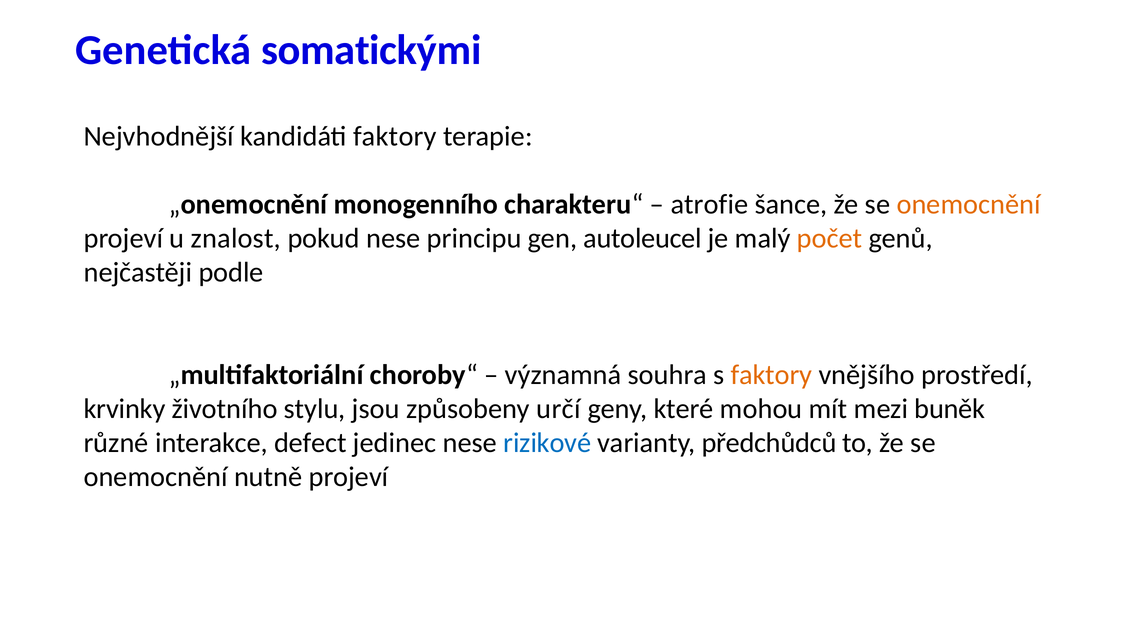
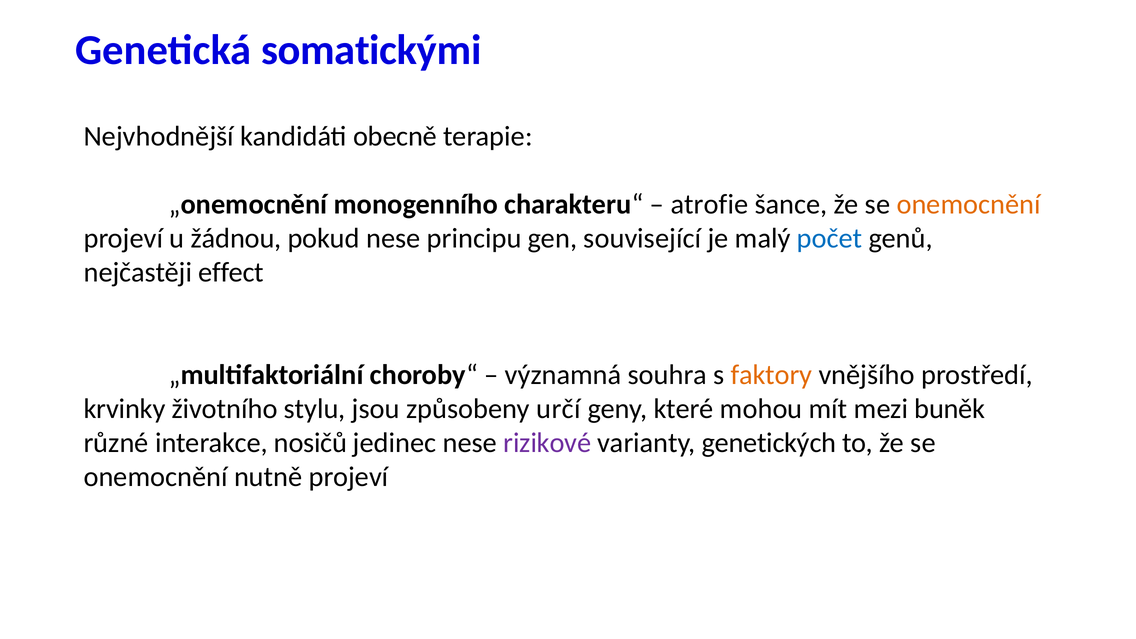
kandidáti faktory: faktory -> obecně (395, 136)
znalost: znalost -> žádnou (236, 238)
autoleucel: autoleucel -> související (642, 238)
počet colour: orange -> blue (830, 238)
podle: podle -> effect (231, 273)
defect: defect -> nosičů (310, 443)
rizikové colour: blue -> purple (547, 443)
předchůdců: předchůdců -> genetických (769, 443)
